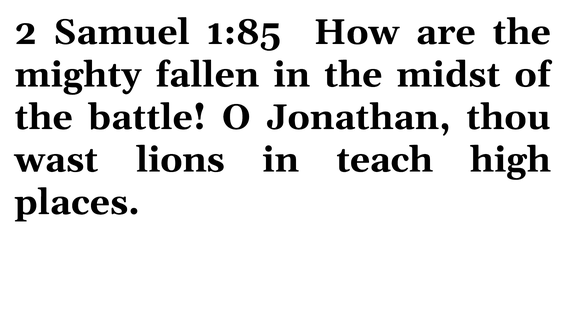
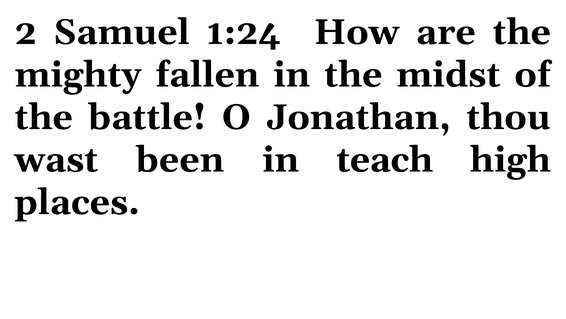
1:85: 1:85 -> 1:24 (244, 32)
lions: lions -> been (180, 160)
